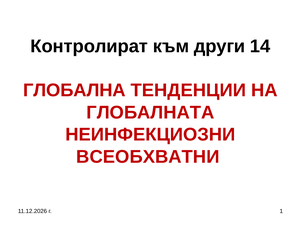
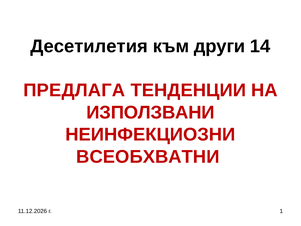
Контролират: Контролират -> Десетилетия (89, 46)
ГЛОБАЛНА: ГЛОБАЛНА -> ПРЕДЛАГА (74, 90)
ГЛОБАЛНАТА: ГЛОБАЛНАТА -> ИЗПОЛЗВАНИ (151, 112)
